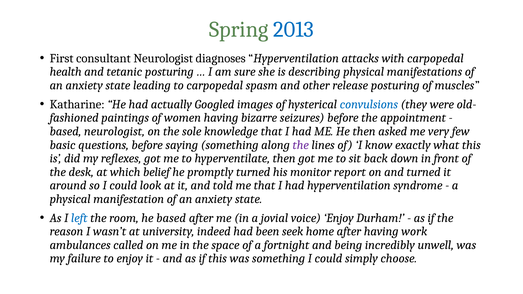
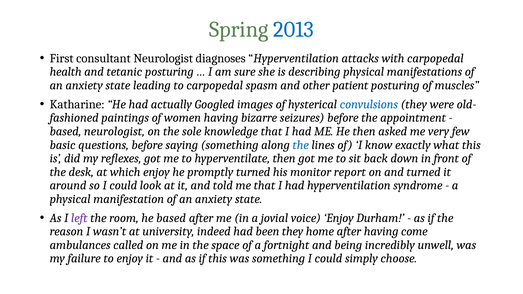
release: release -> patient (350, 85)
the colour: purple -> blue (301, 145)
which belief: belief -> enjoy (156, 172)
left colour: blue -> purple (79, 218)
been seek: seek -> they (293, 232)
work: work -> come (414, 232)
